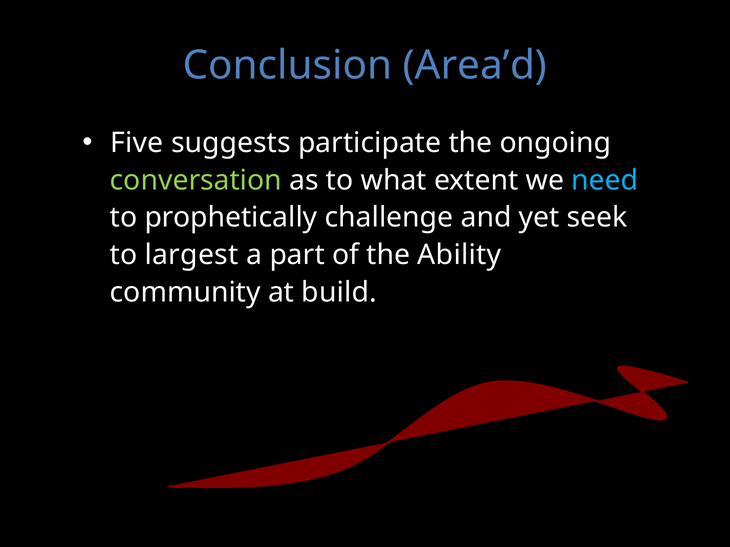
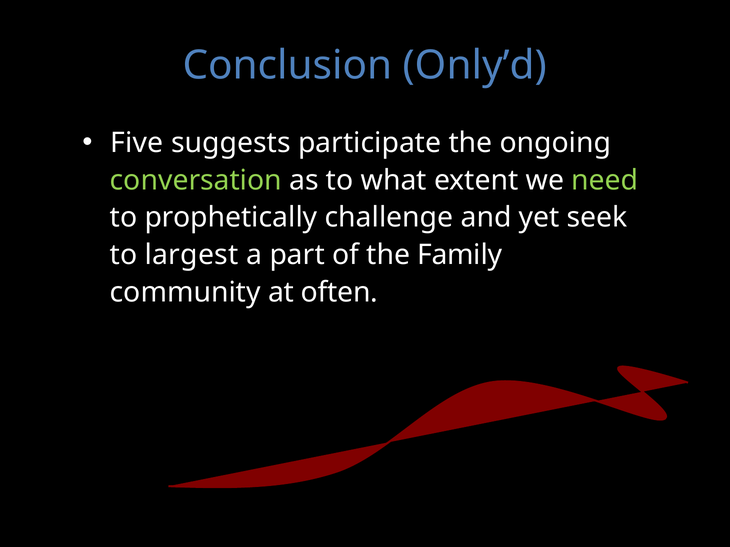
Area’d: Area’d -> Only’d (475, 66)
need colour: light blue -> light green (605, 180)
Ability: Ability -> Family (460, 255)
build: build -> often (339, 293)
